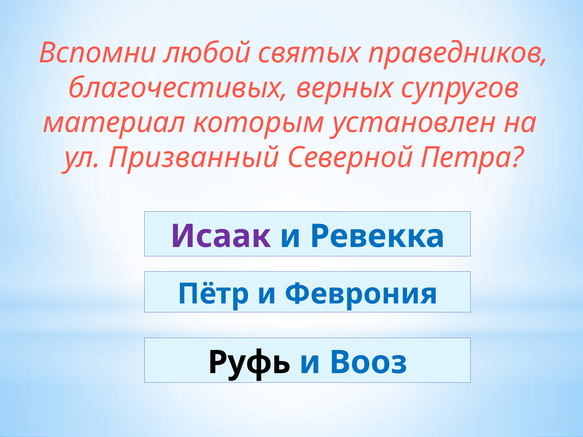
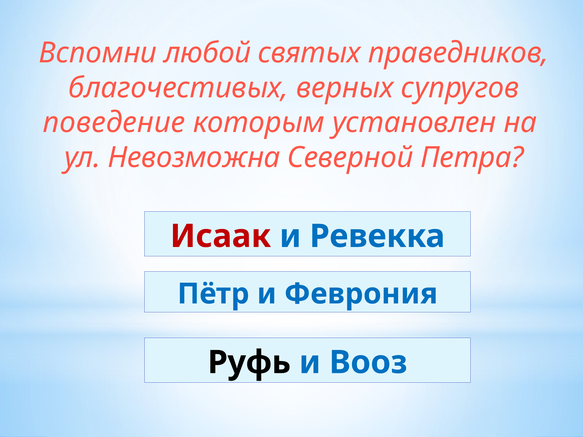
материал: материал -> поведение (114, 123)
Призванный: Призванный -> Невозможна (194, 158)
Исаак colour: purple -> red (221, 236)
